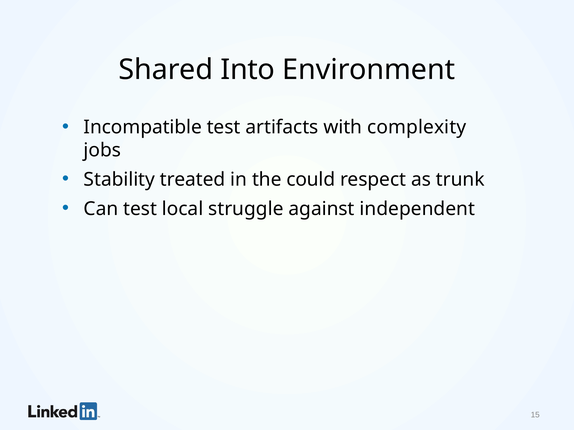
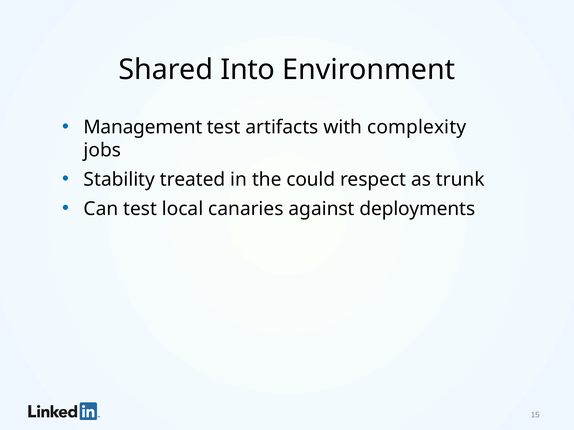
Incompatible: Incompatible -> Management (143, 127)
struggle: struggle -> canaries (246, 209)
independent: independent -> deployments (417, 209)
